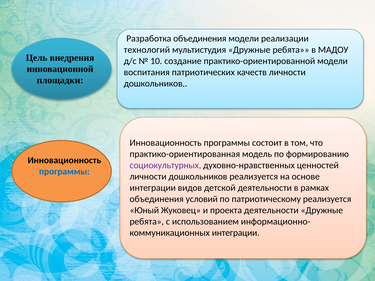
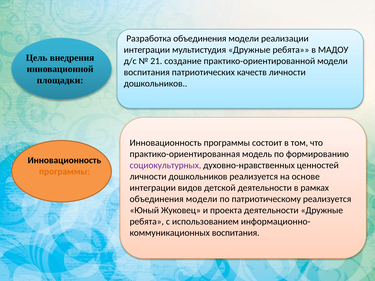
технологий: технологий -> интеграции (147, 50)
10: 10 -> 21 (156, 61)
программы colour: blue -> orange (64, 172)
условий: условий -> модели (202, 199)
интеграции: интеграции -> воспитания (236, 233)
